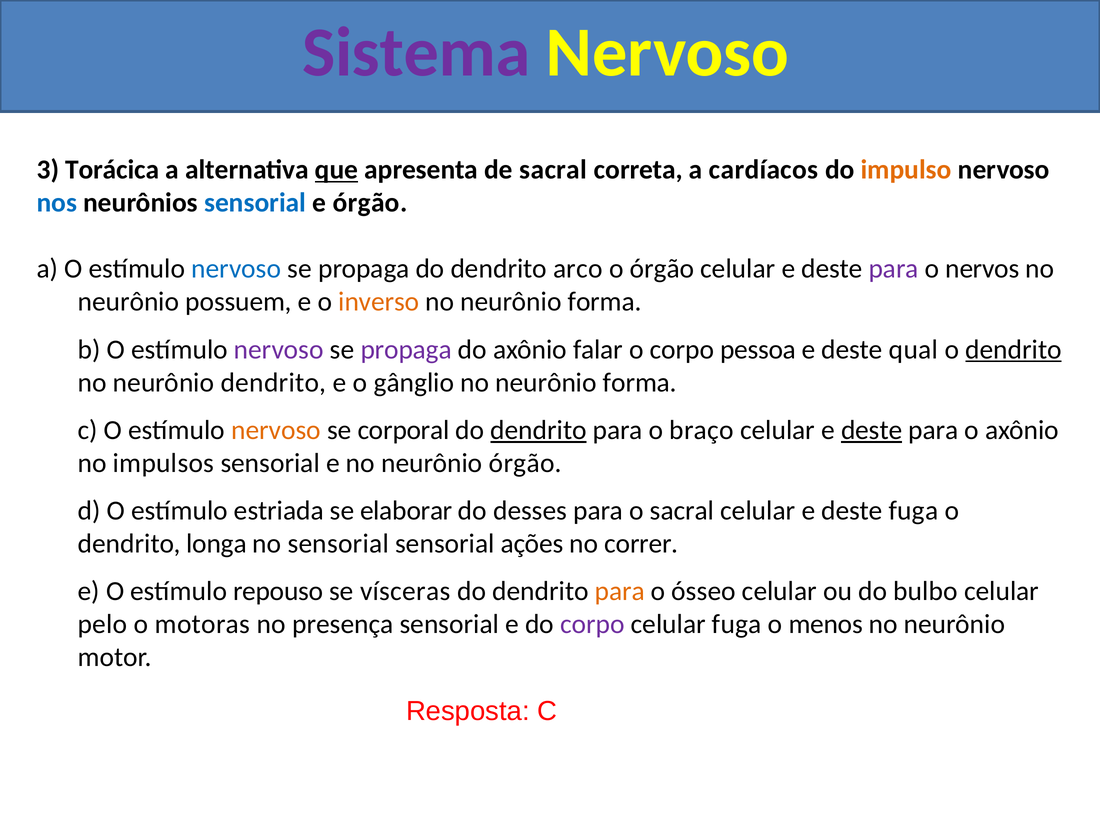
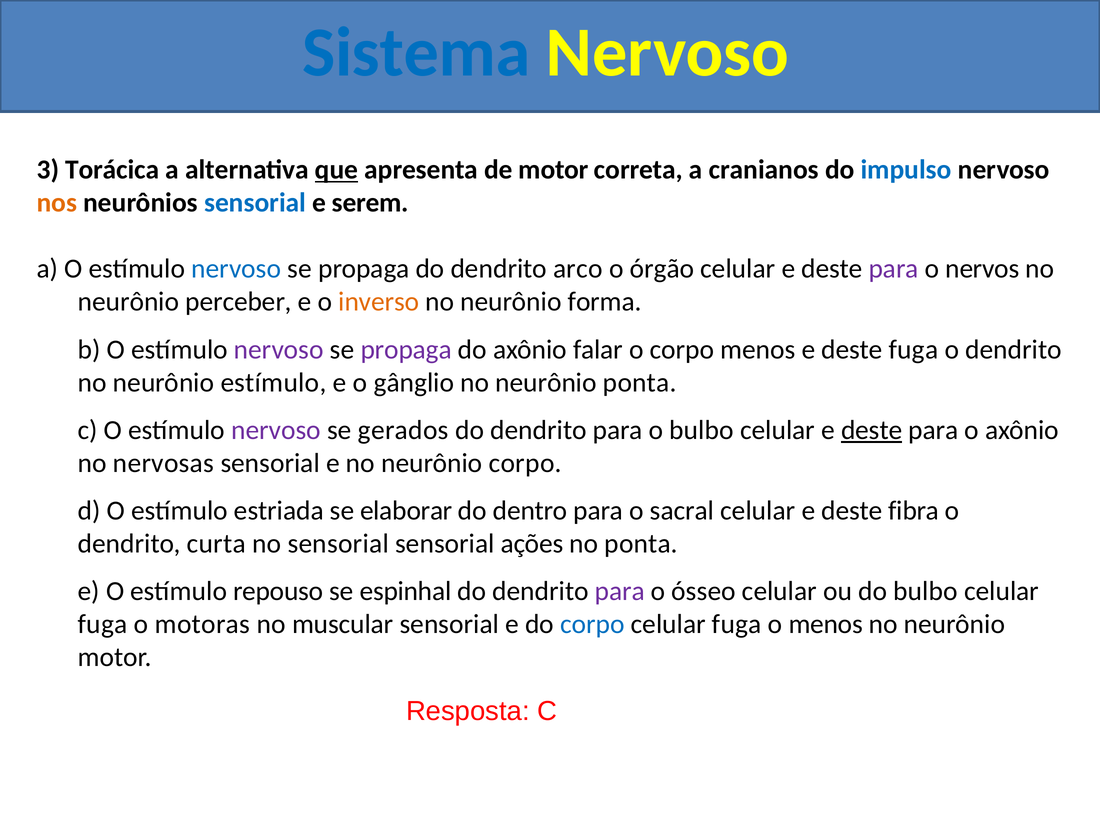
Sistema colour: purple -> blue (416, 52)
de sacral: sacral -> motor (553, 170)
cardíacos: cardíacos -> cranianos (764, 170)
impulso colour: orange -> blue (906, 170)
nos colour: blue -> orange (57, 203)
e órgão: órgão -> serem (370, 203)
possuem: possuem -> perceber (239, 302)
corpo pessoa: pessoa -> menos (758, 350)
deste qual: qual -> fuga (914, 350)
dendrito underline: present -> none (1014, 350)
neurônio dendrito: dendrito -> estímulo (274, 383)
forma: forma -> ponta (640, 383)
nervoso colour: orange -> purple (276, 430)
corporal: corporal -> gerados (403, 430)
dendrito underline: present -> none (538, 430)
o braço: braço -> bulbo (702, 430)
impulsos: impulsos -> nervosas (163, 463)
neurônio órgão: órgão -> corpo (525, 463)
desses: desses -> dentro (530, 511)
deste fuga: fuga -> fibra (914, 511)
longa: longa -> curta (216, 544)
no correr: correr -> ponta (641, 544)
vísceras: vísceras -> espinhal (405, 591)
para colour: orange -> purple (620, 591)
pelo: pelo -> fuga (103, 624)
presença: presença -> muscular (343, 624)
corpo colour: purple -> blue (592, 624)
